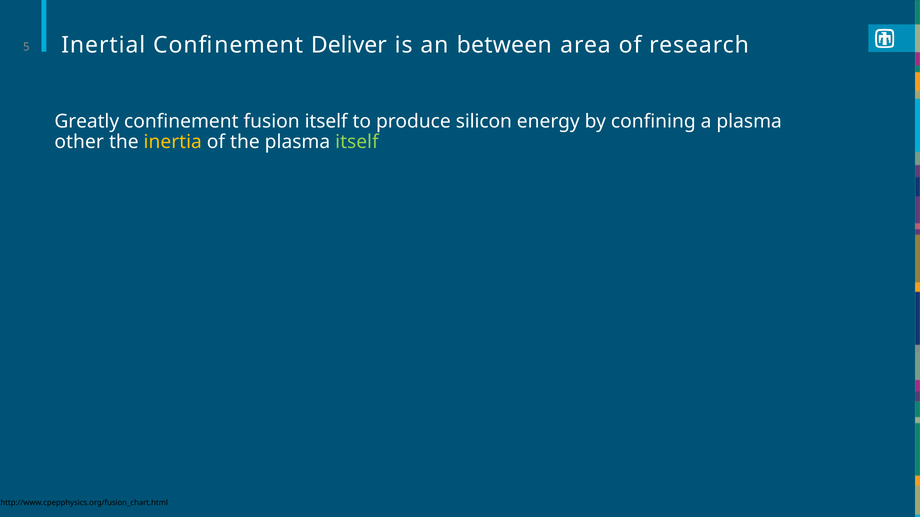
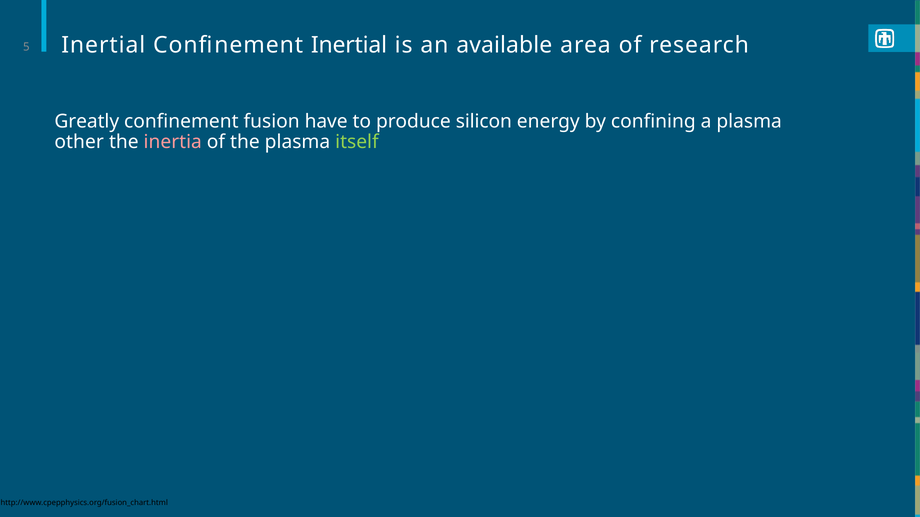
Confinement Deliver: Deliver -> Inertial (349, 45)
between: between -> available (504, 45)
fusion itself: itself -> have (326, 122)
inertia colour: yellow -> pink (173, 142)
